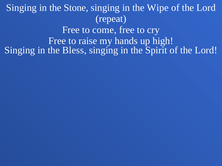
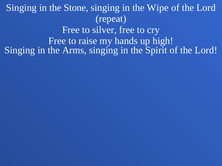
come: come -> silver (104, 30)
Bless: Bless -> Arms (74, 50)
